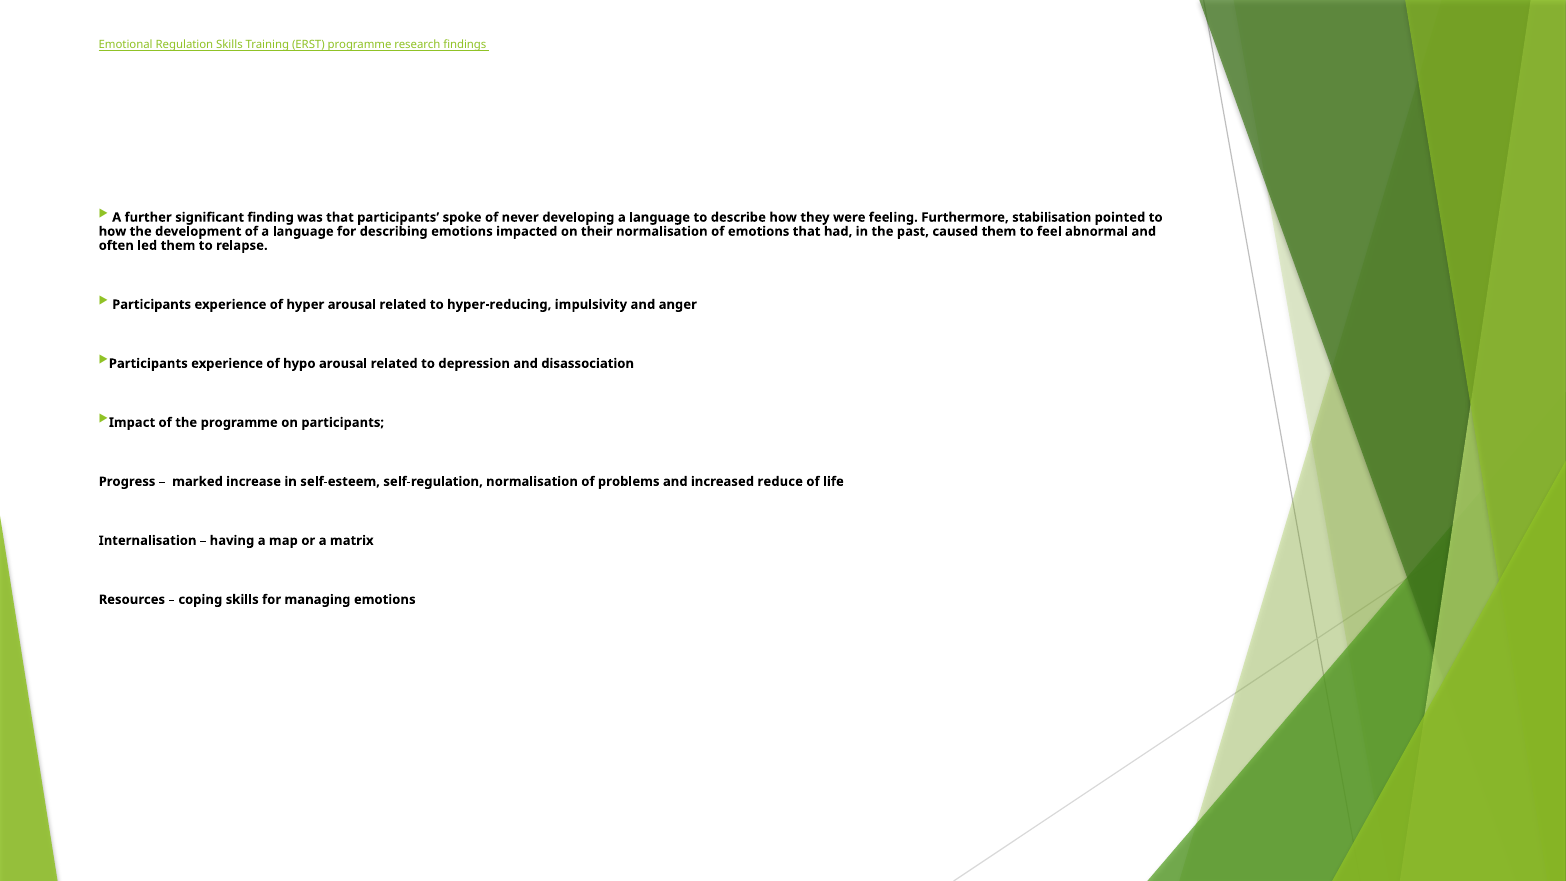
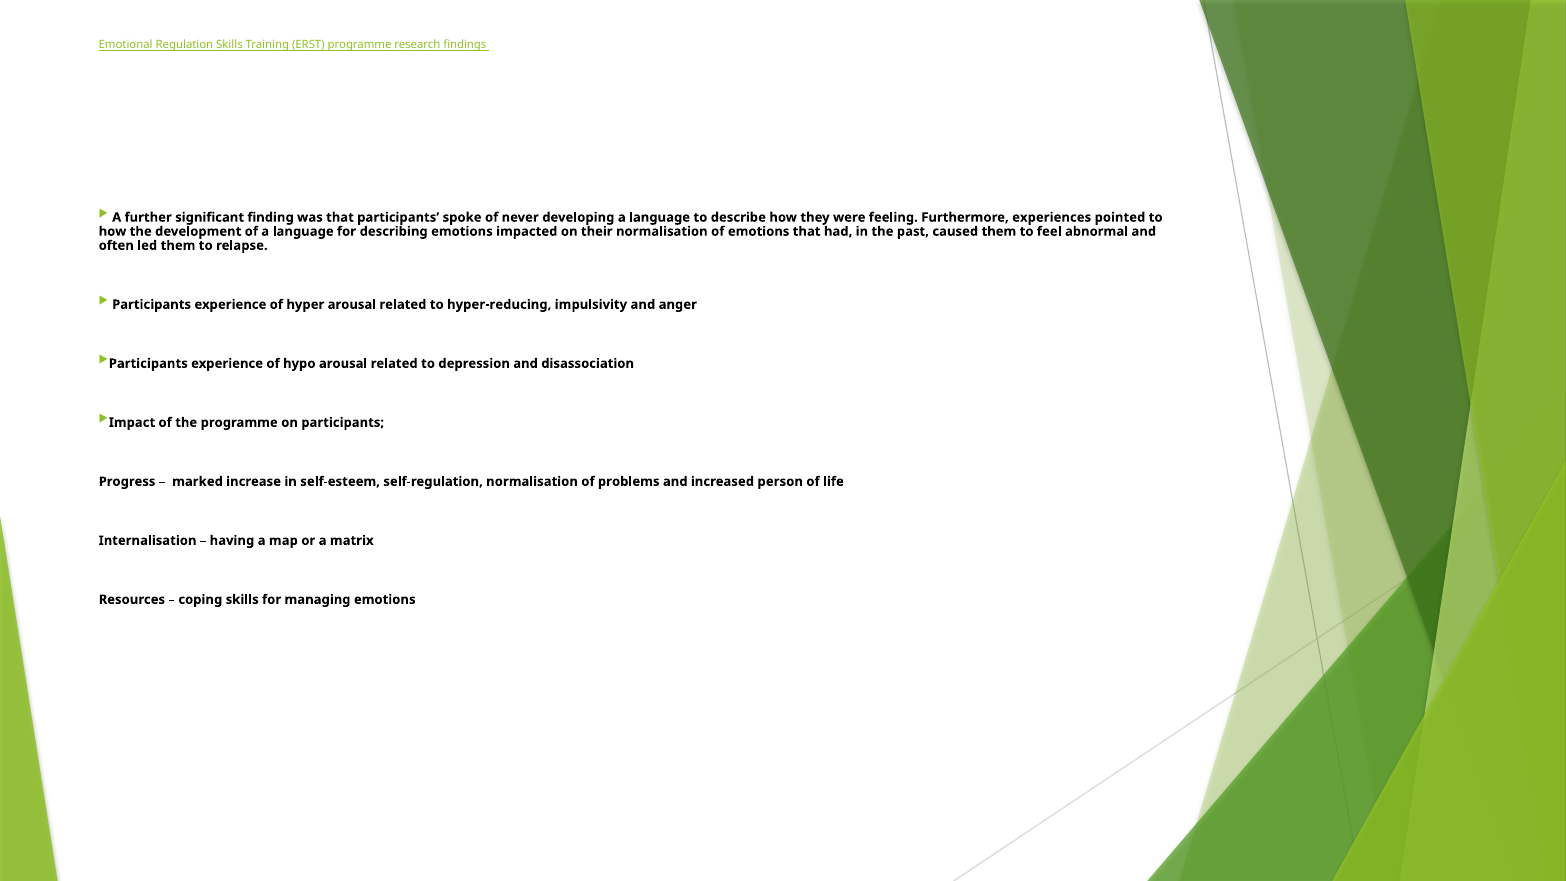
stabilisation: stabilisation -> experiences (1052, 217)
reduce: reduce -> person (780, 481)
